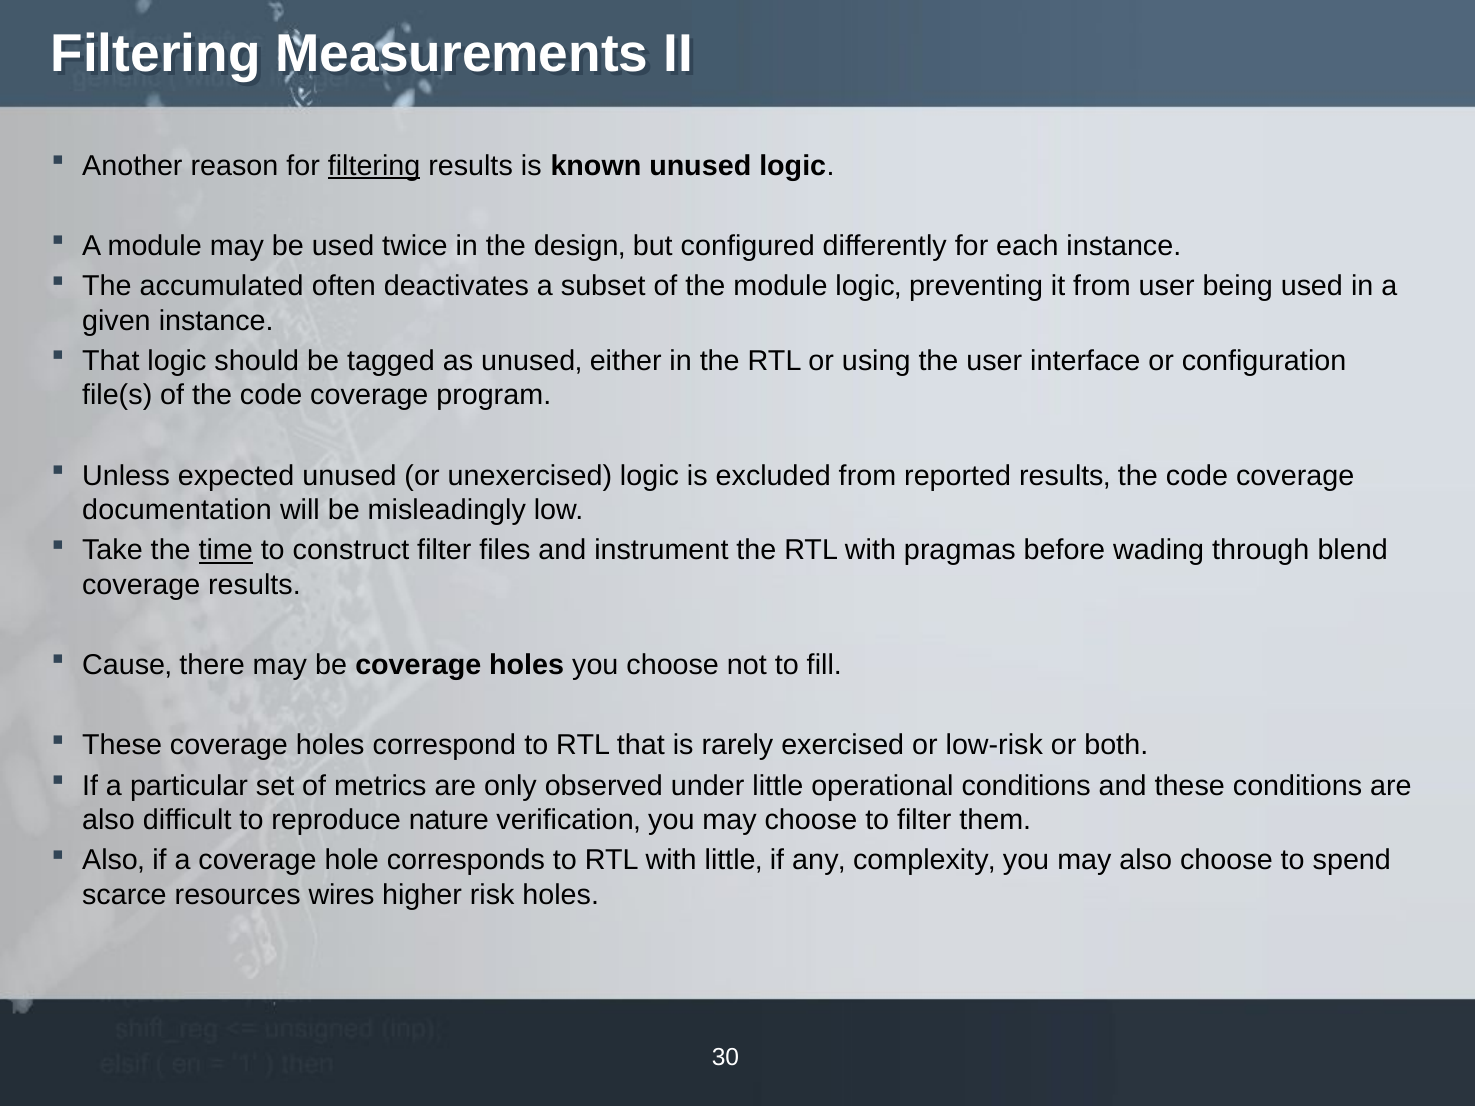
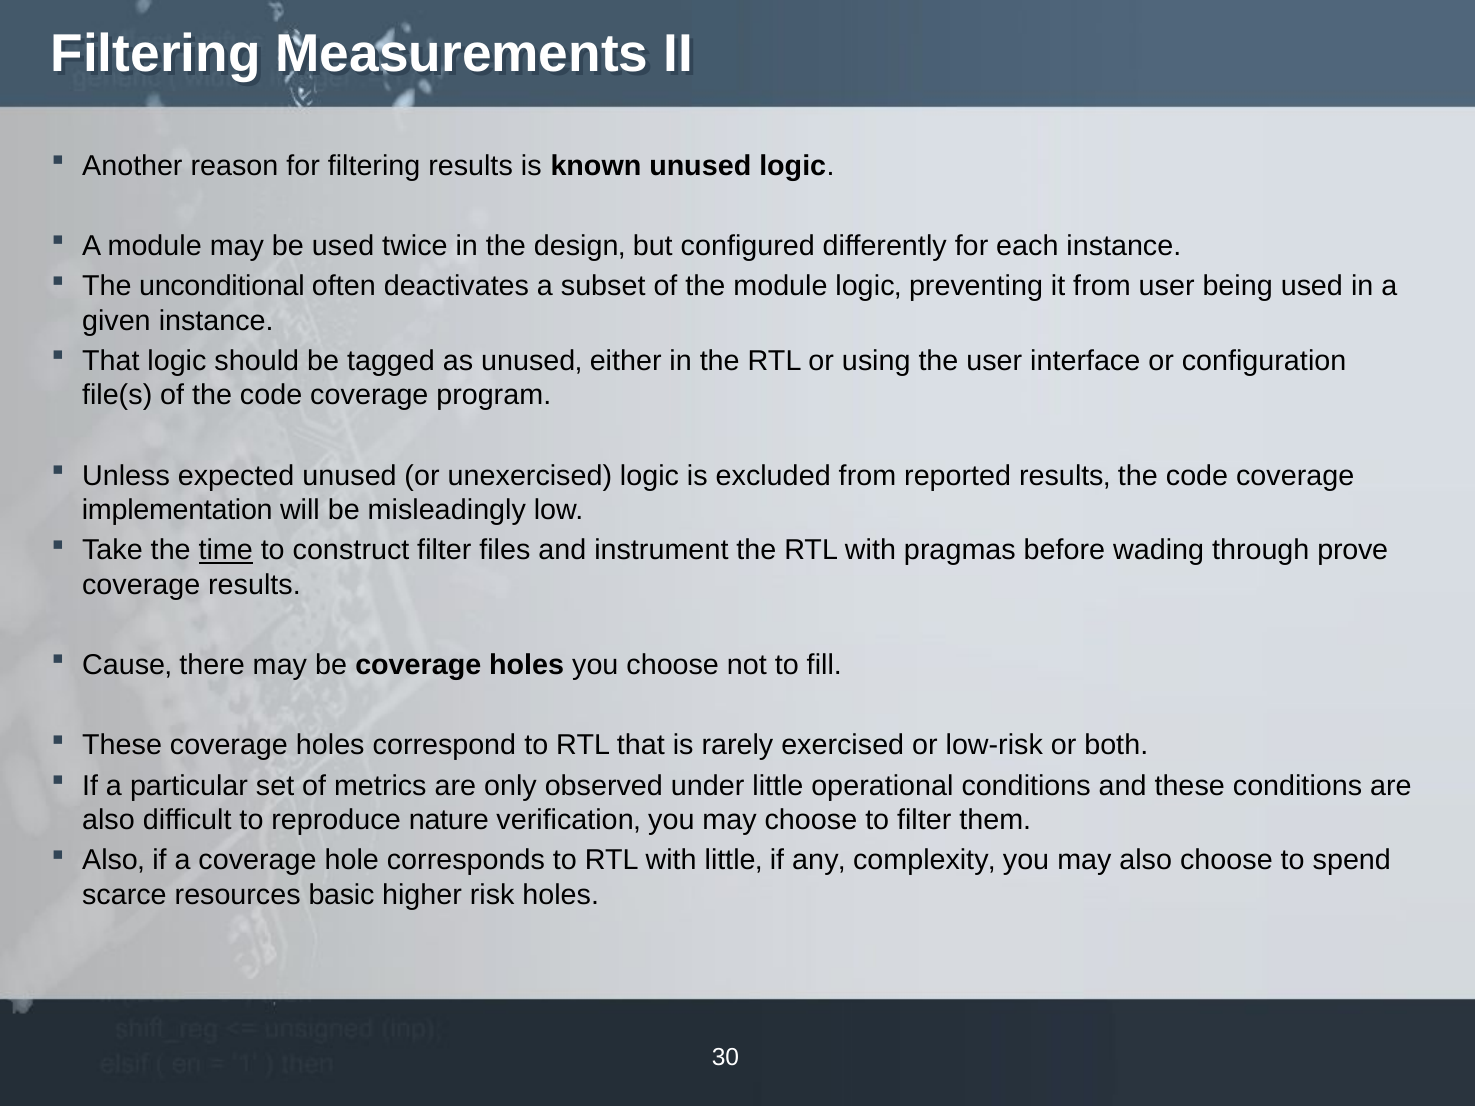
filtering underline: present -> none (374, 166)
accumulated: accumulated -> unconditional (222, 286)
documentation: documentation -> implementation (177, 510)
blend: blend -> prove (1353, 551)
wires: wires -> basic (341, 895)
